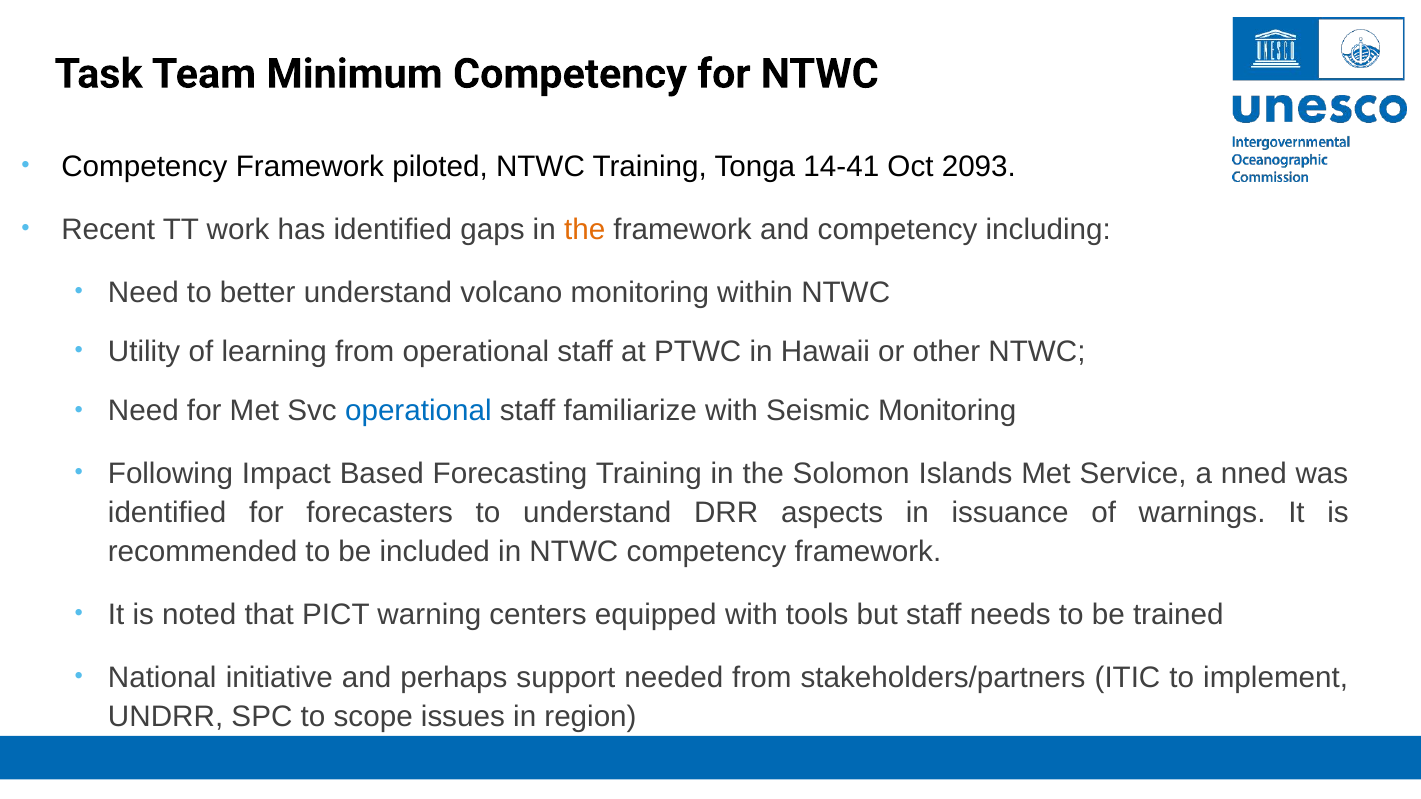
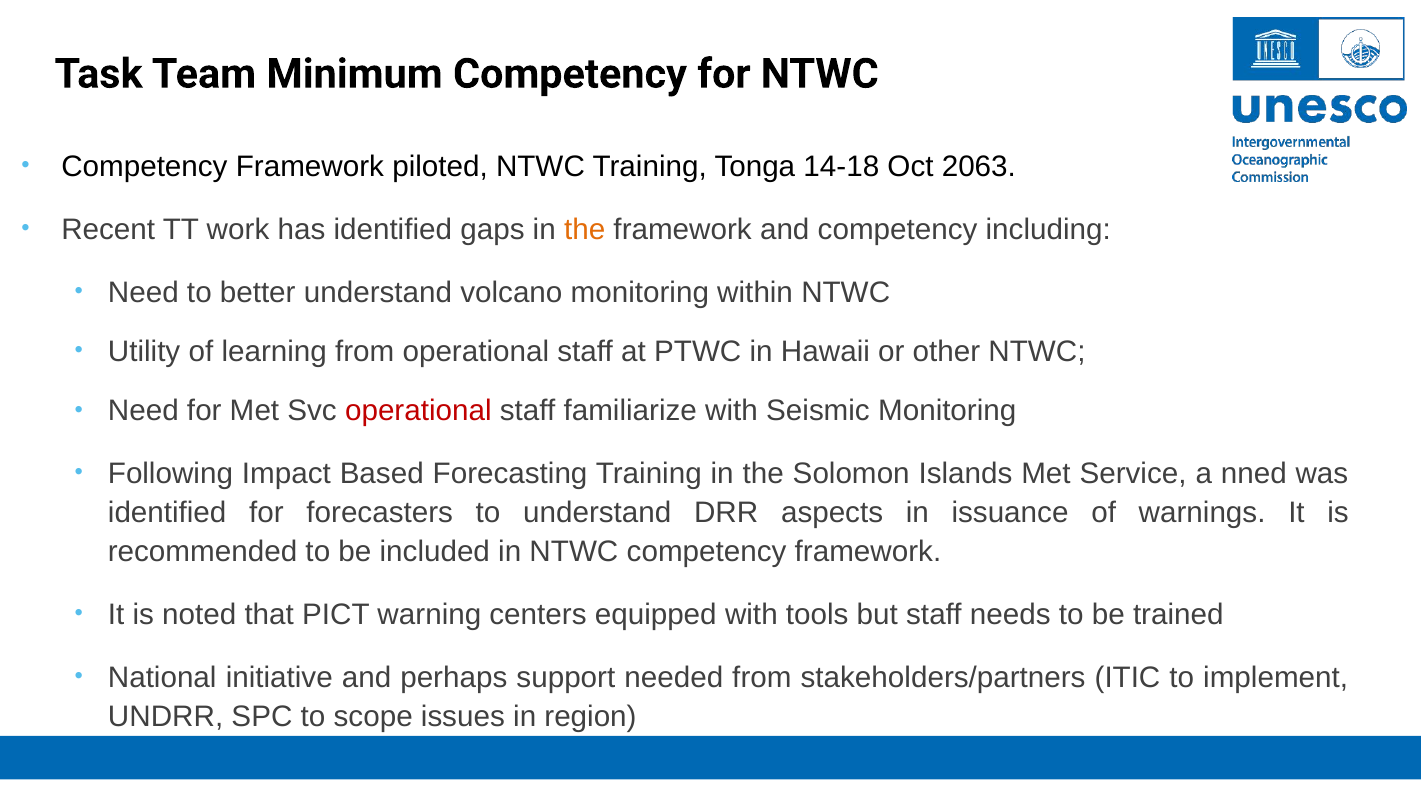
14-41: 14-41 -> 14-18 (841, 167)
2093: 2093 -> 2063 (979, 167)
operational colour: blue -> red (418, 411)
